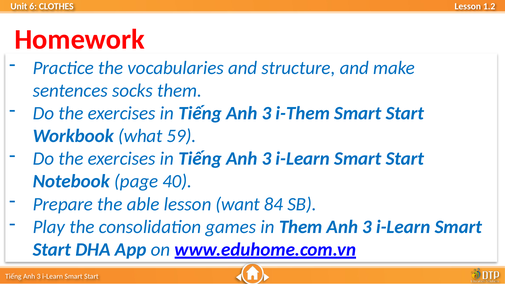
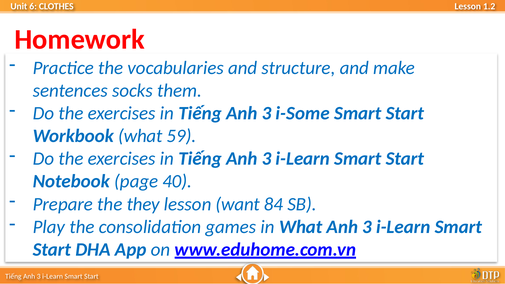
i-Them: i-Them -> i-Some (303, 113)
able: able -> they (143, 204)
in Them: Them -> What (301, 227)
